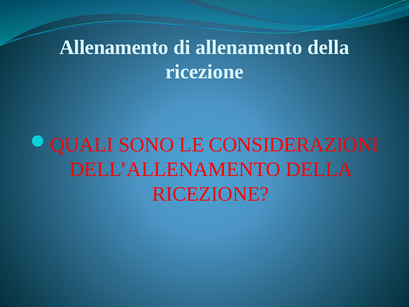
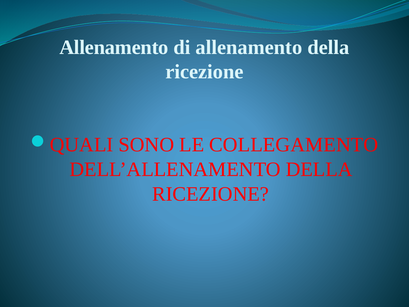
CONSIDERAZIONI: CONSIDERAZIONI -> COLLEGAMENTO (294, 145)
